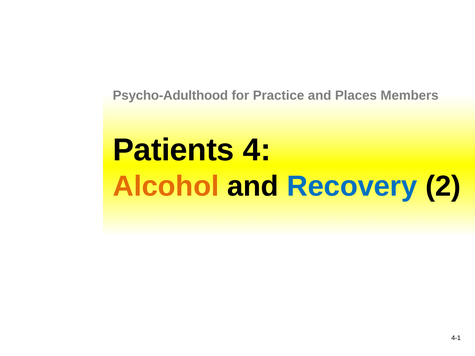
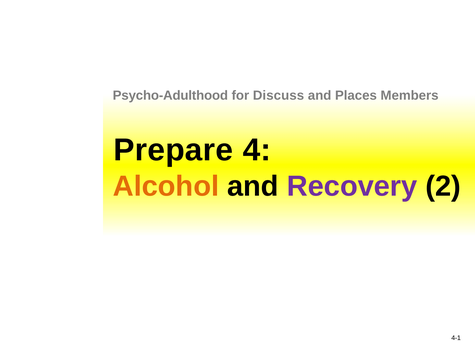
Practice: Practice -> Discuss (278, 95)
Patients: Patients -> Prepare (173, 150)
Recovery colour: blue -> purple (352, 186)
